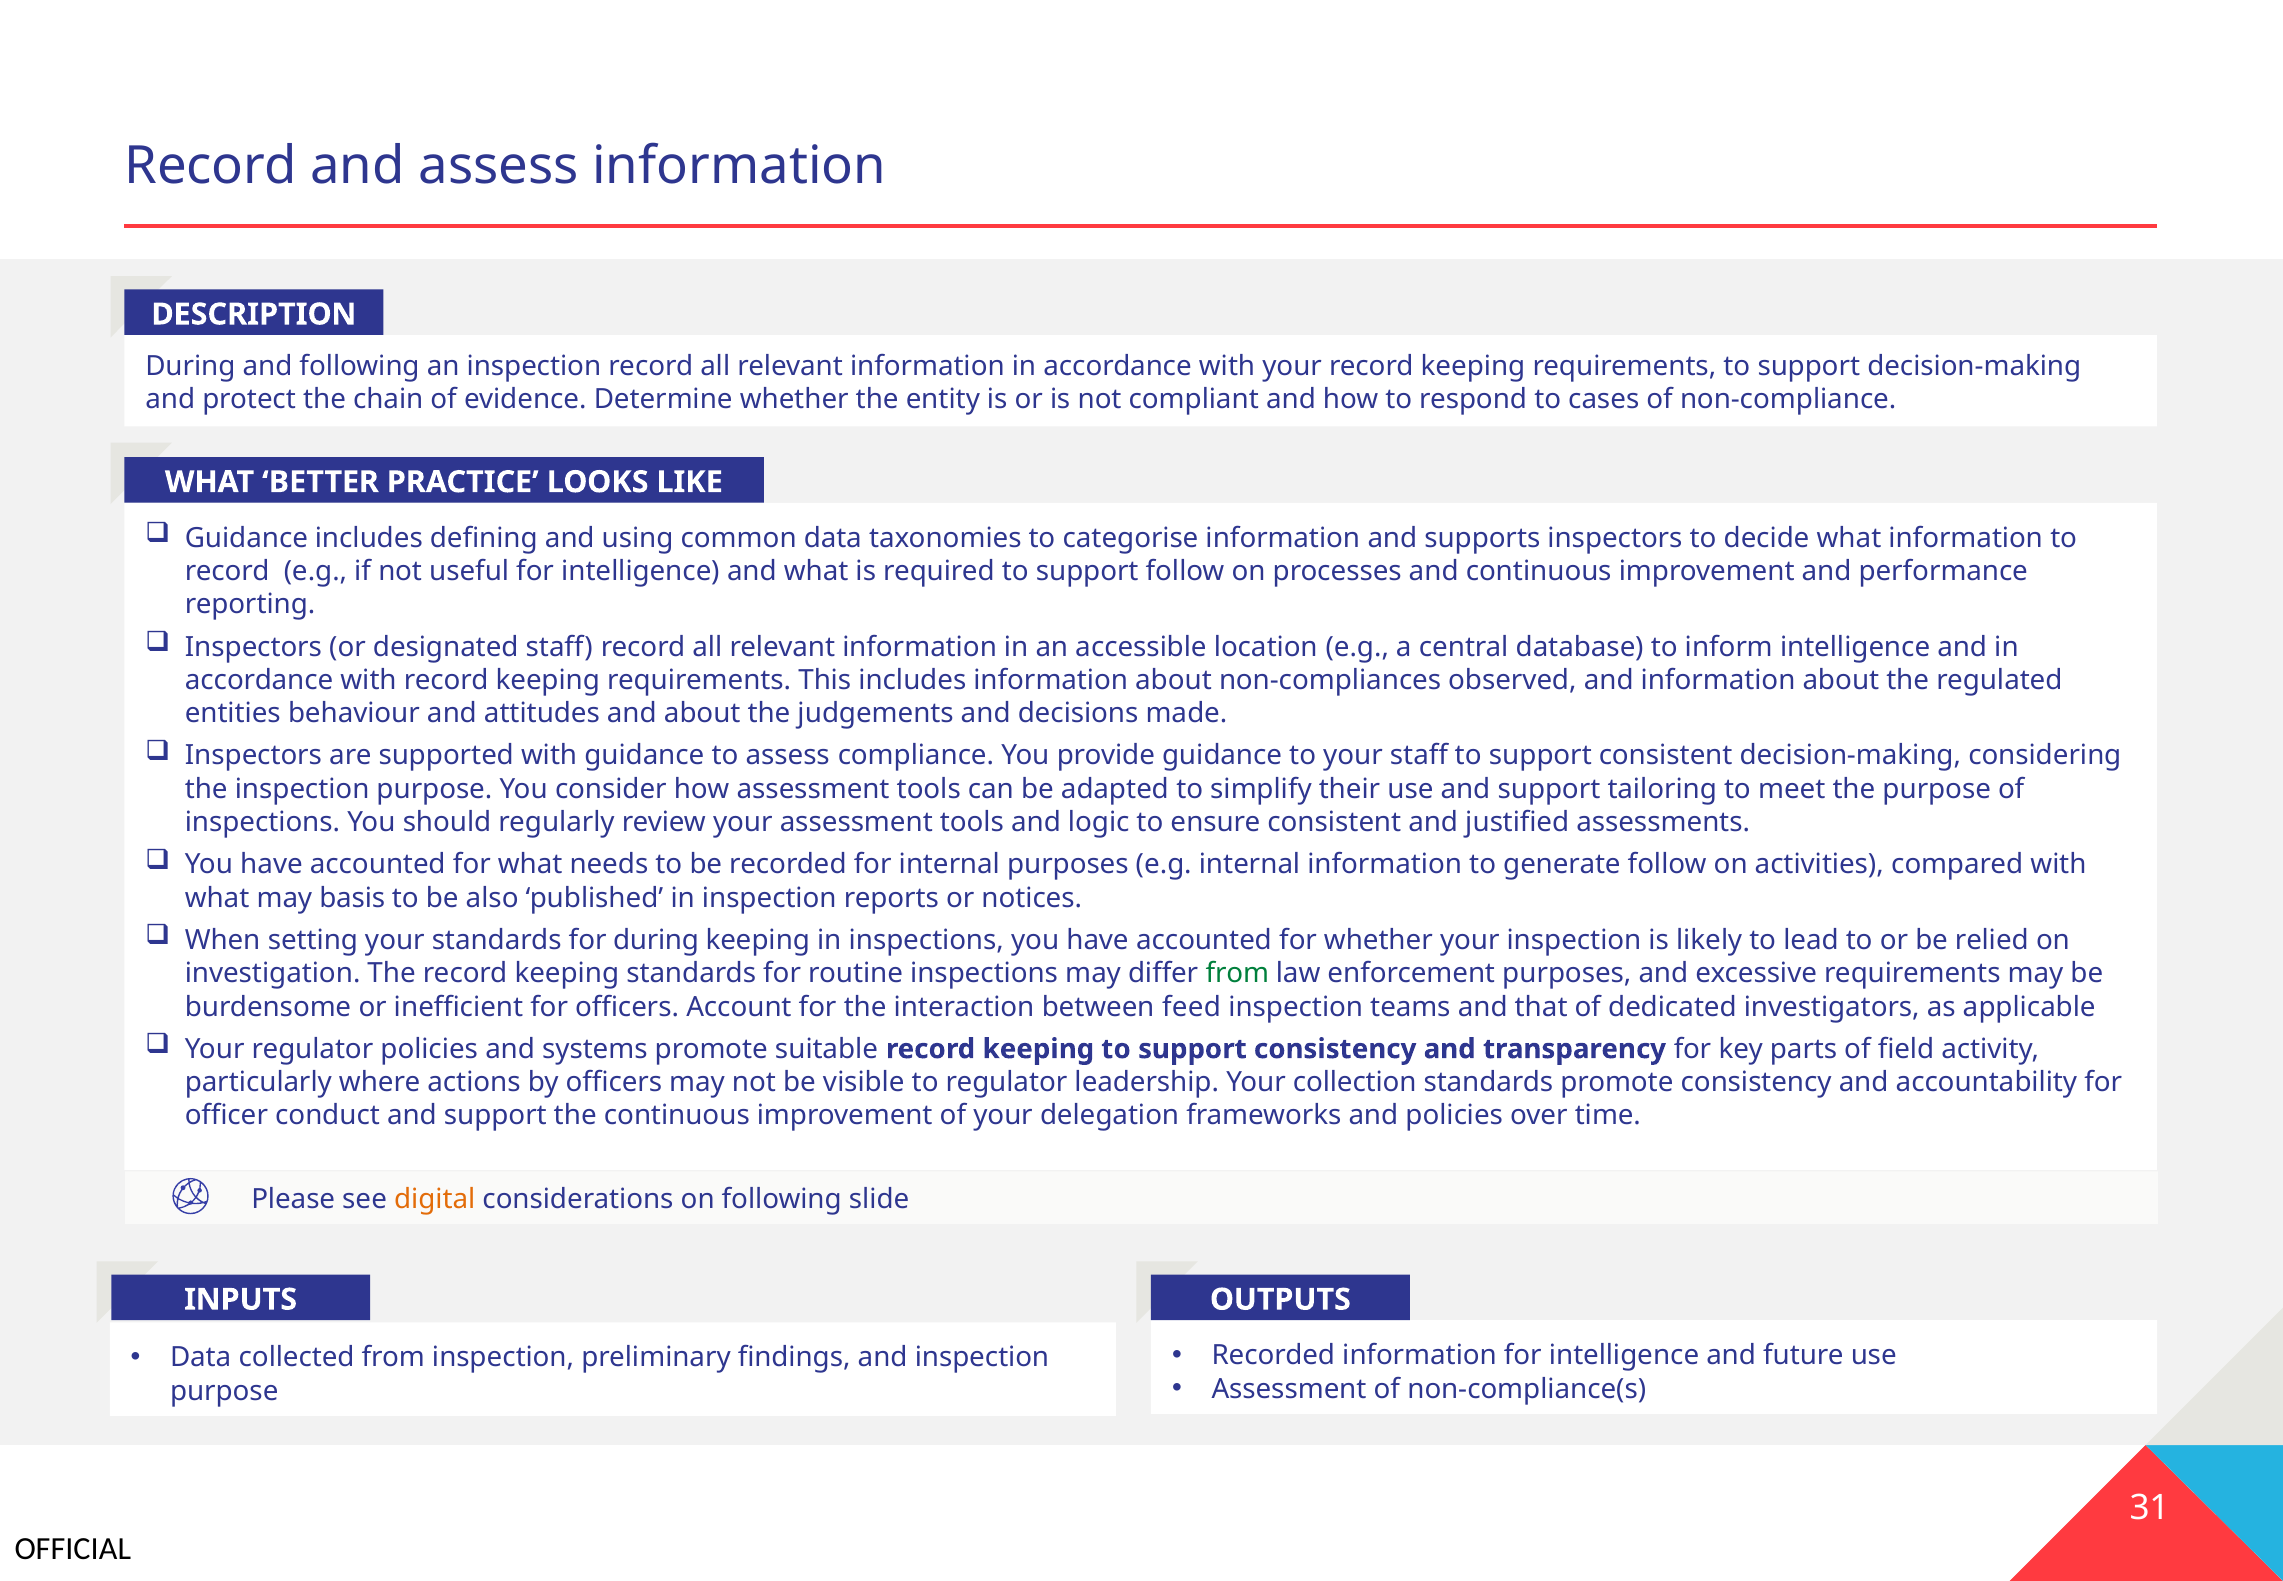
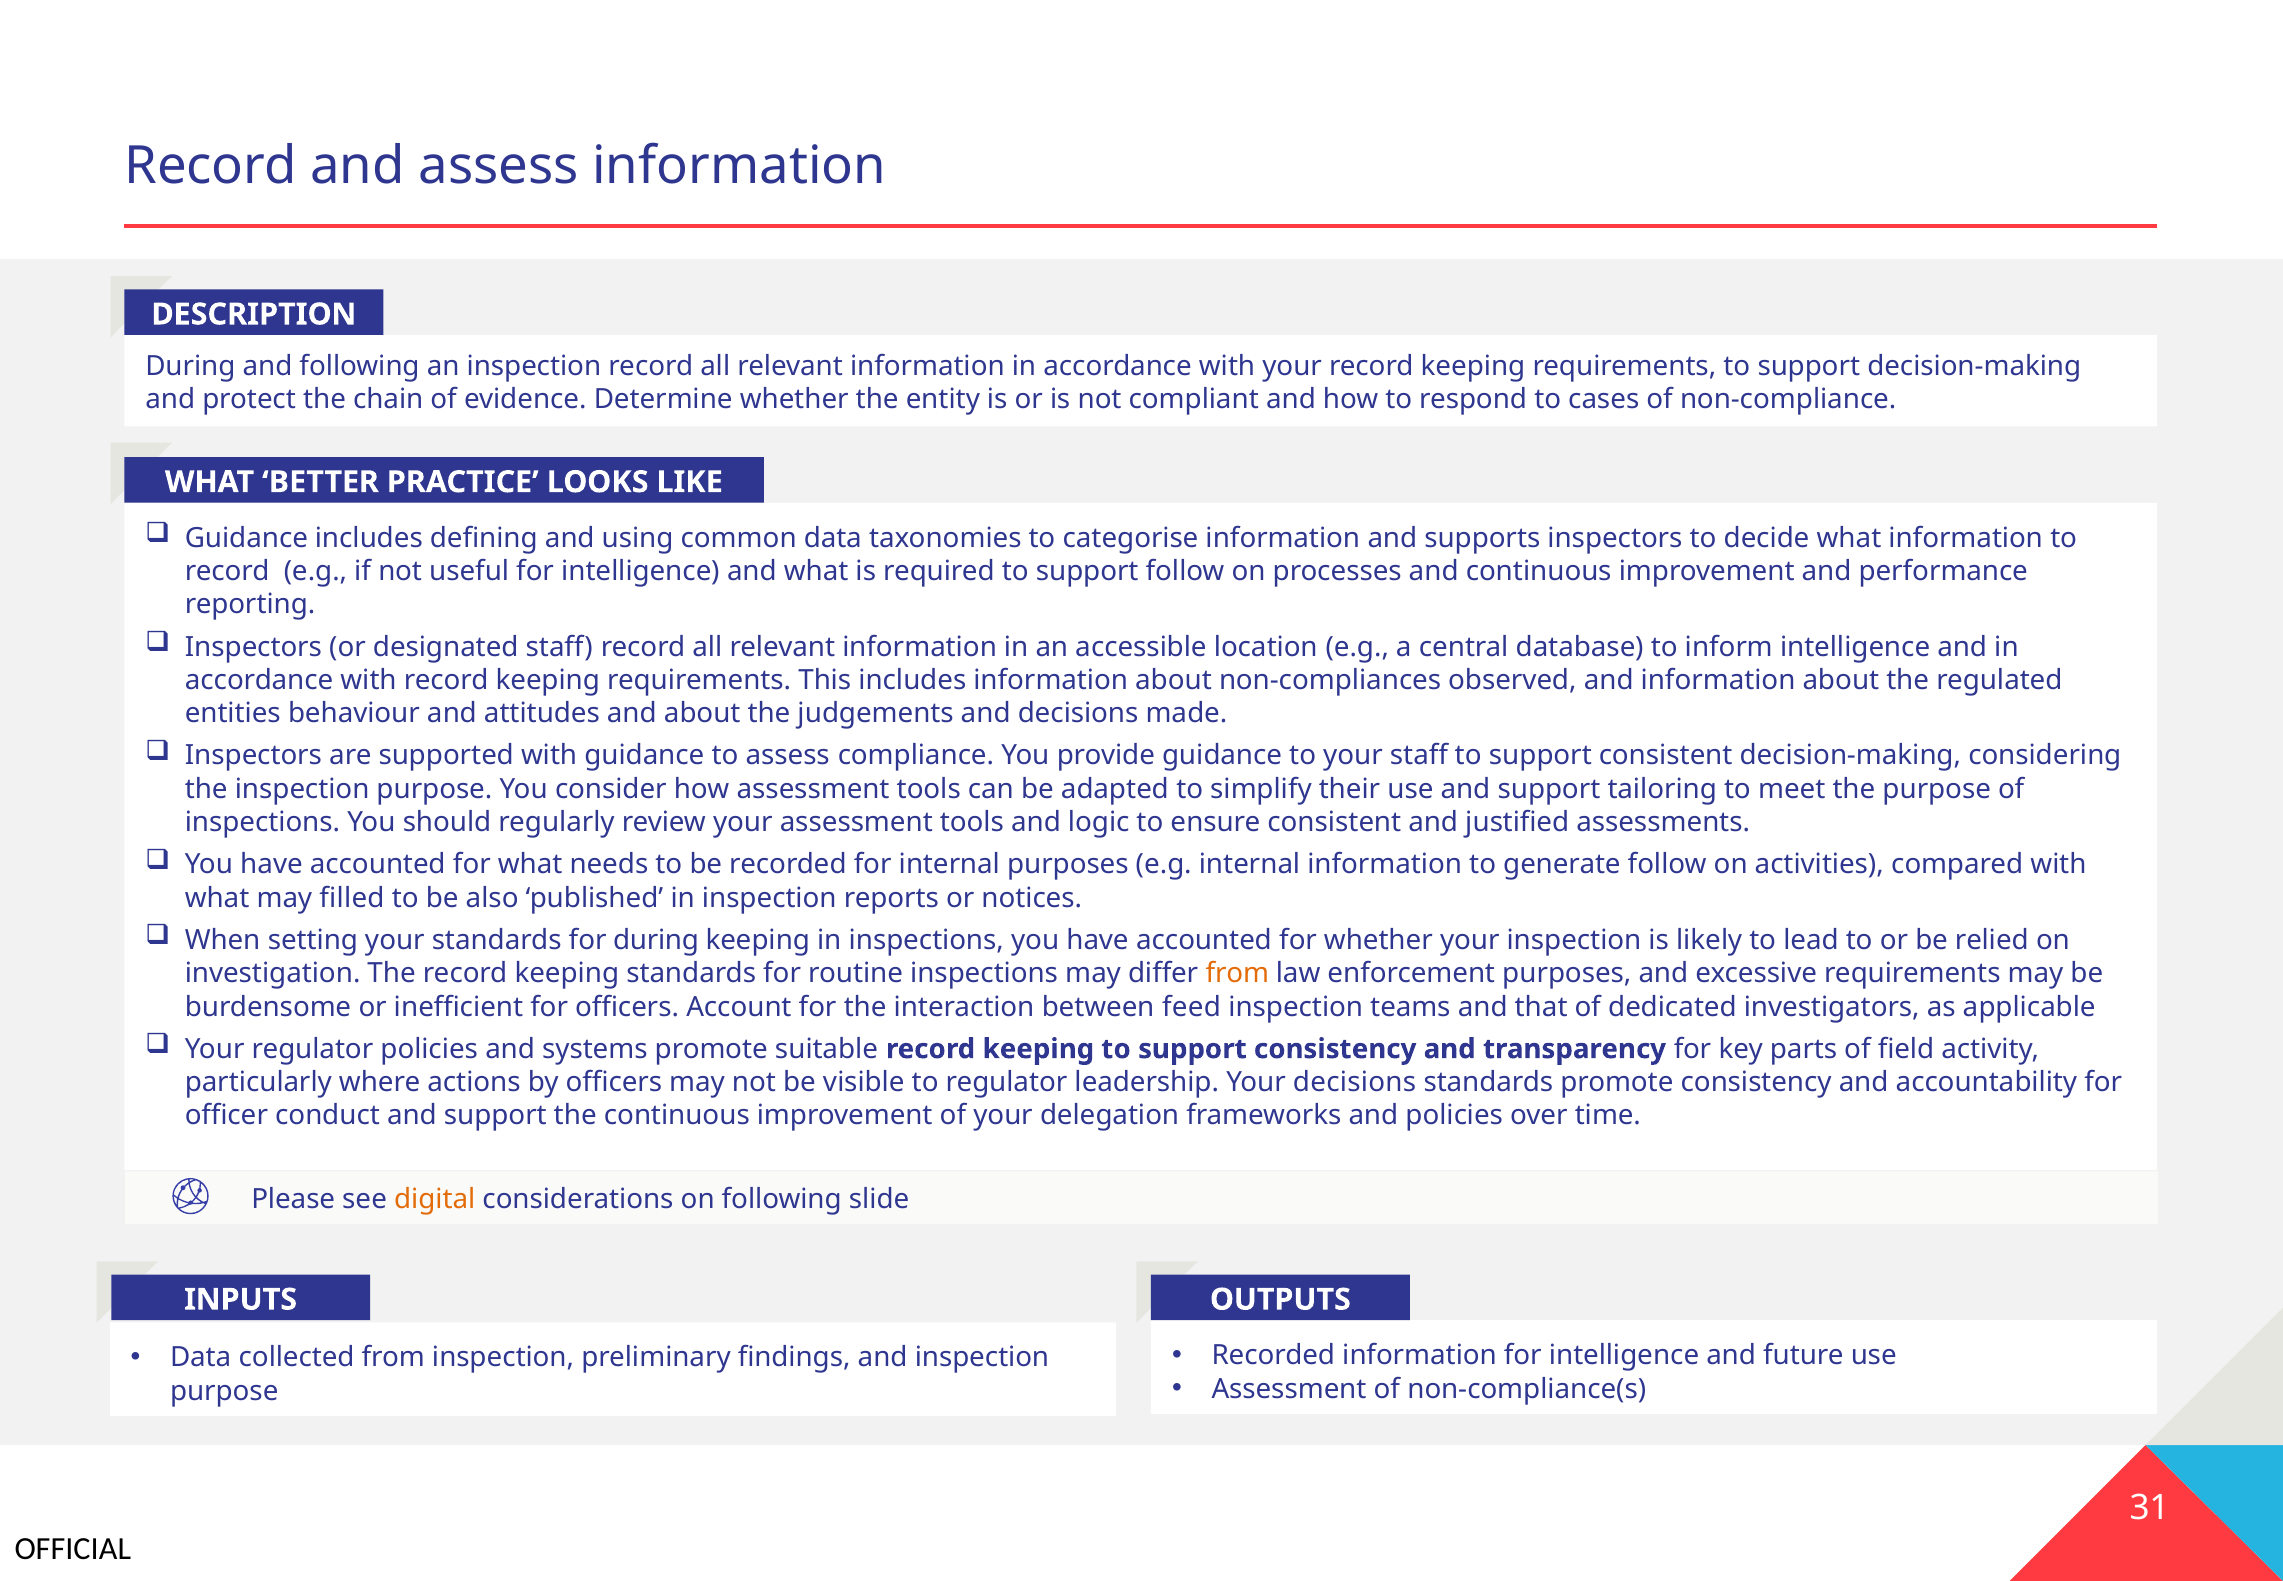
basis: basis -> filled (352, 898)
from colour: green -> orange (1237, 973)
Your collection: collection -> decisions (1355, 1082)
